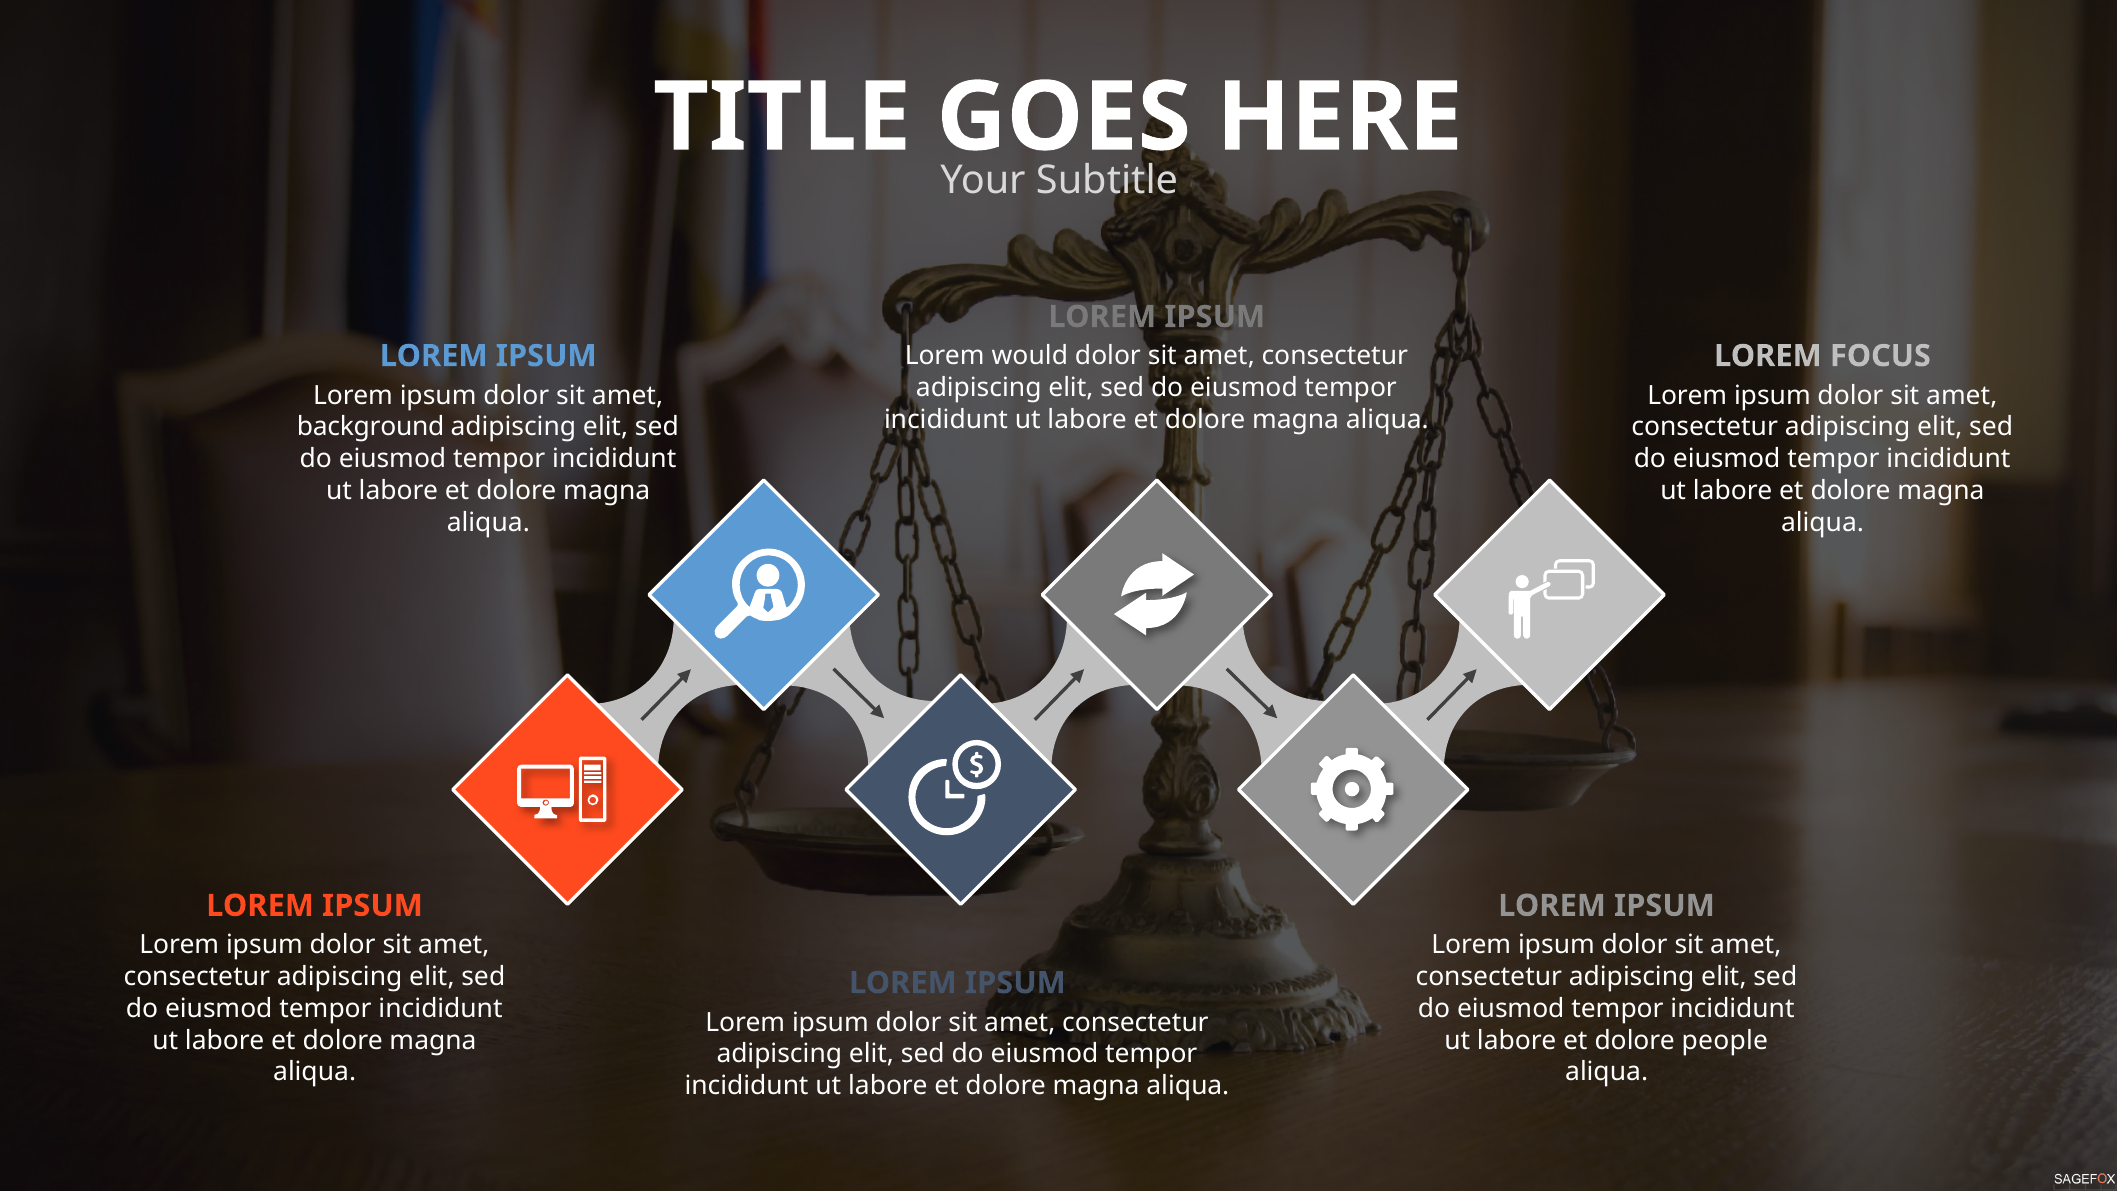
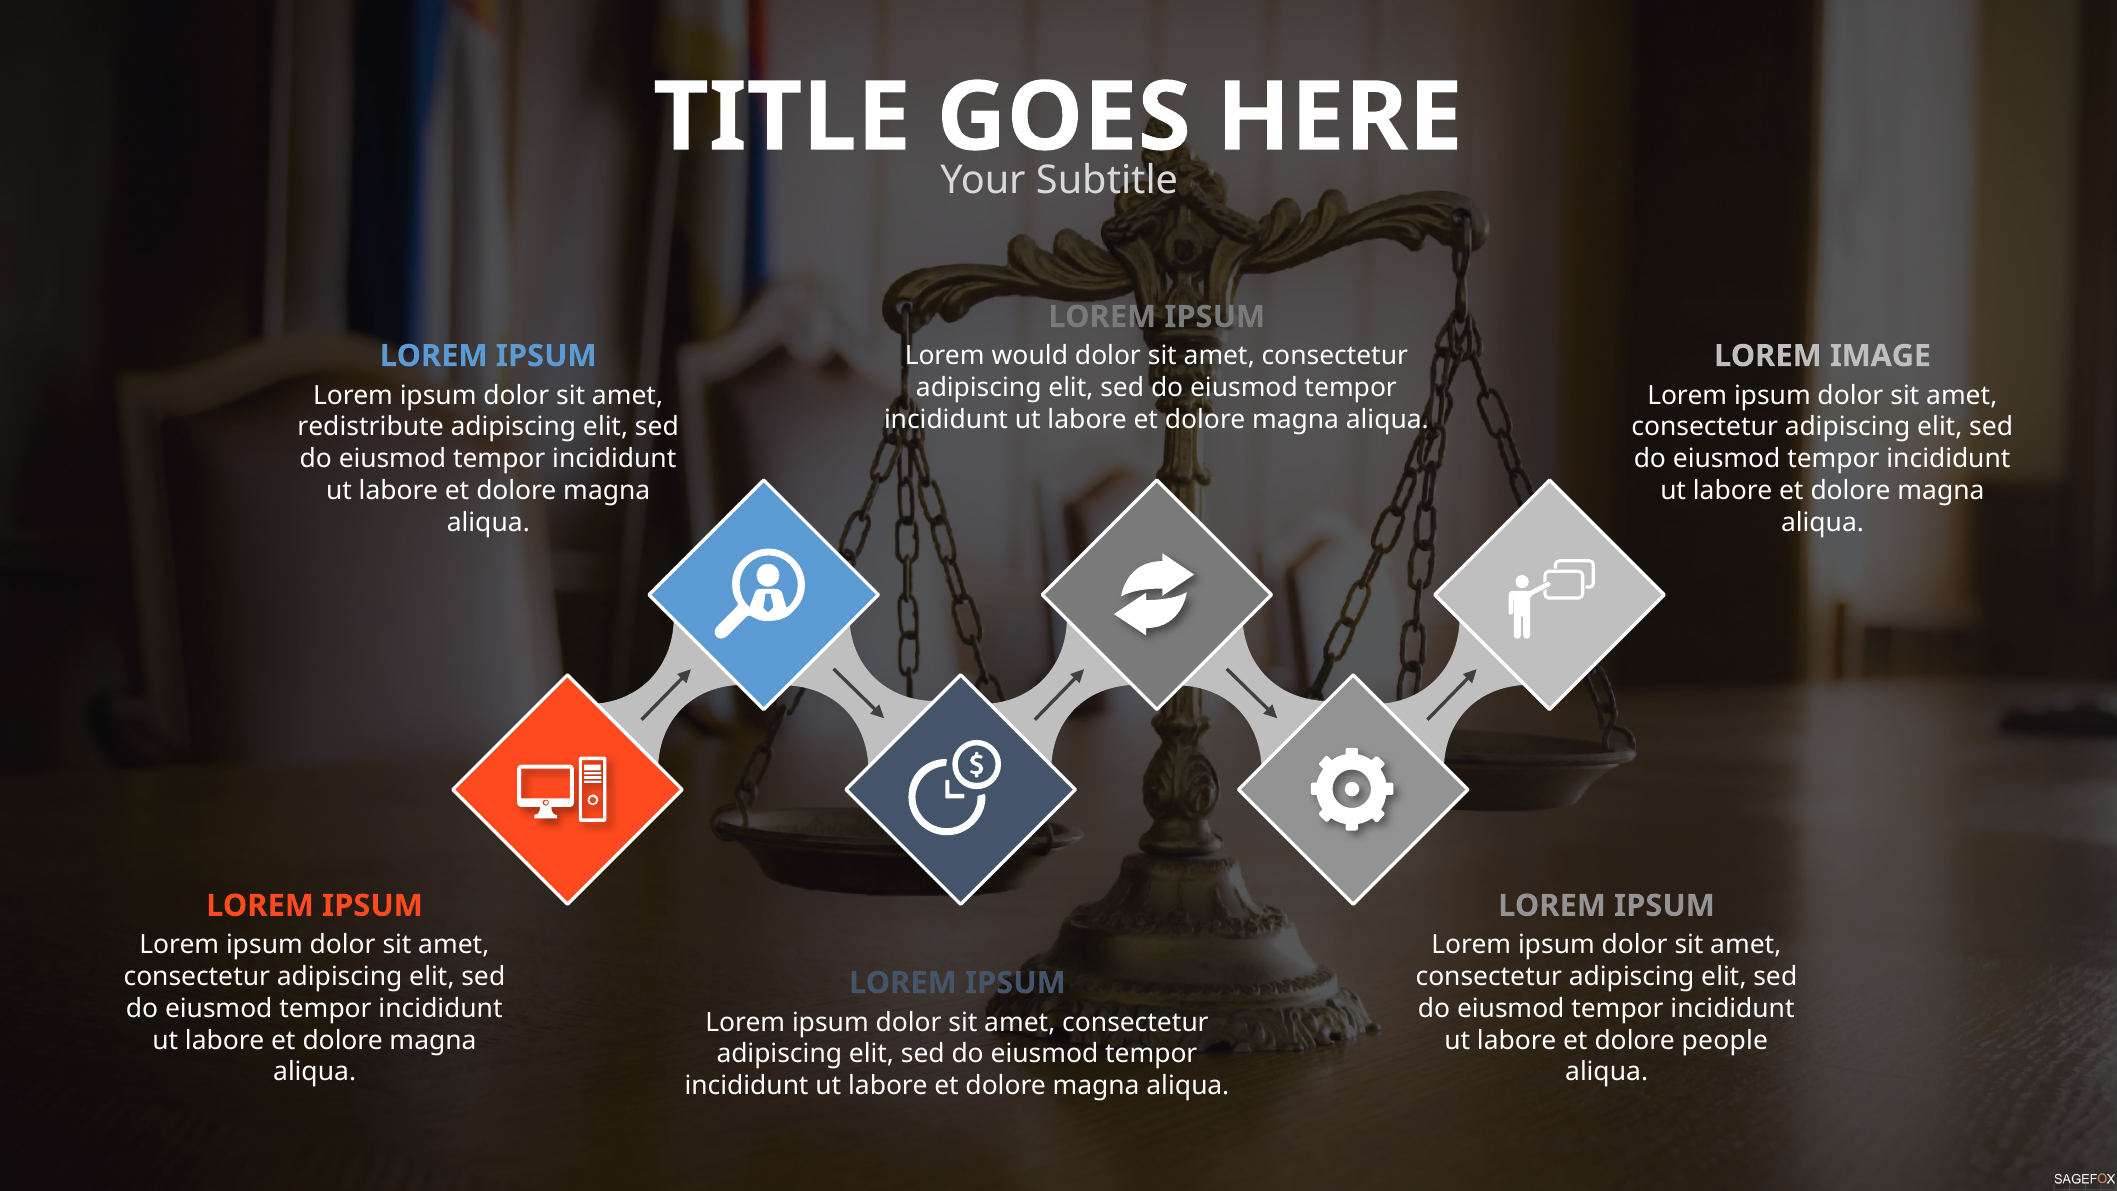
FOCUS: FOCUS -> IMAGE (1880, 356)
background: background -> redistribute (371, 427)
